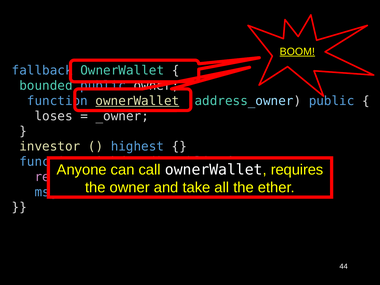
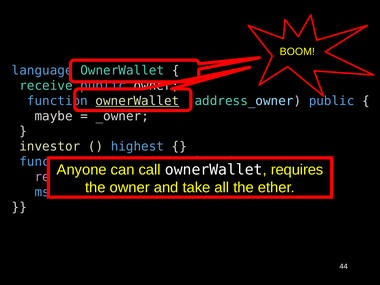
BOOM underline: present -> none (297, 52)
fallback: fallback -> language (42, 71)
bounded: bounded -> receive (46, 86)
loses: loses -> maybe (54, 116)
